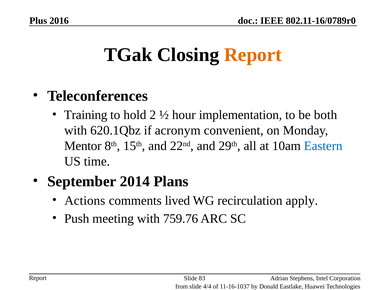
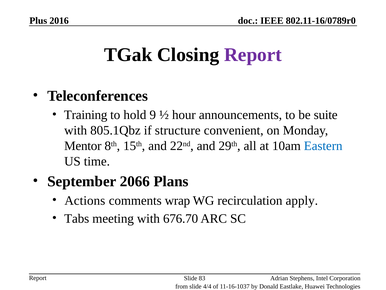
Report colour: orange -> purple (253, 55)
2: 2 -> 9 (153, 115)
implementation: implementation -> announcements (240, 115)
both: both -> suite (326, 115)
620.1Qbz: 620.1Qbz -> 805.1Qbz (115, 130)
acronym: acronym -> structure (178, 130)
2014: 2014 -> 2066 (135, 181)
lived: lived -> wrap (177, 200)
Push: Push -> Tabs (77, 218)
759.76: 759.76 -> 676.70 (181, 218)
